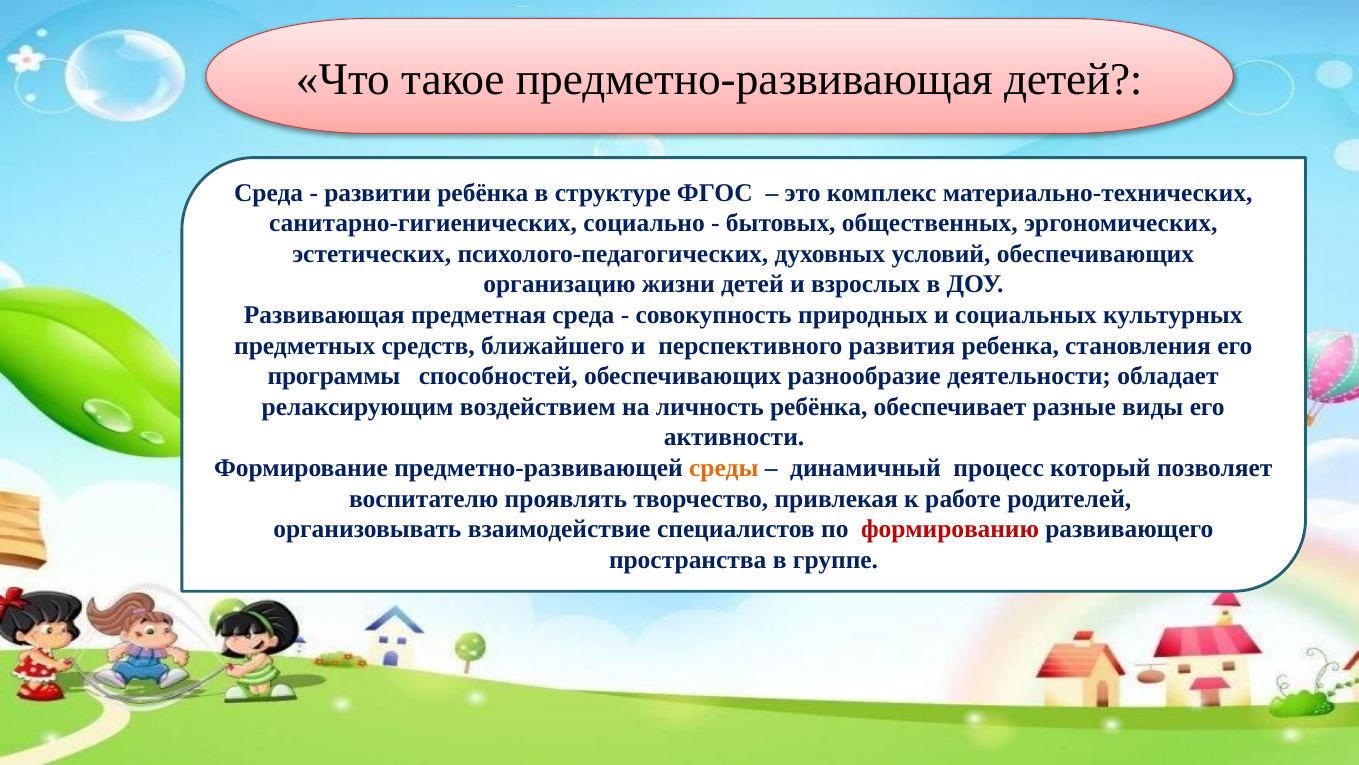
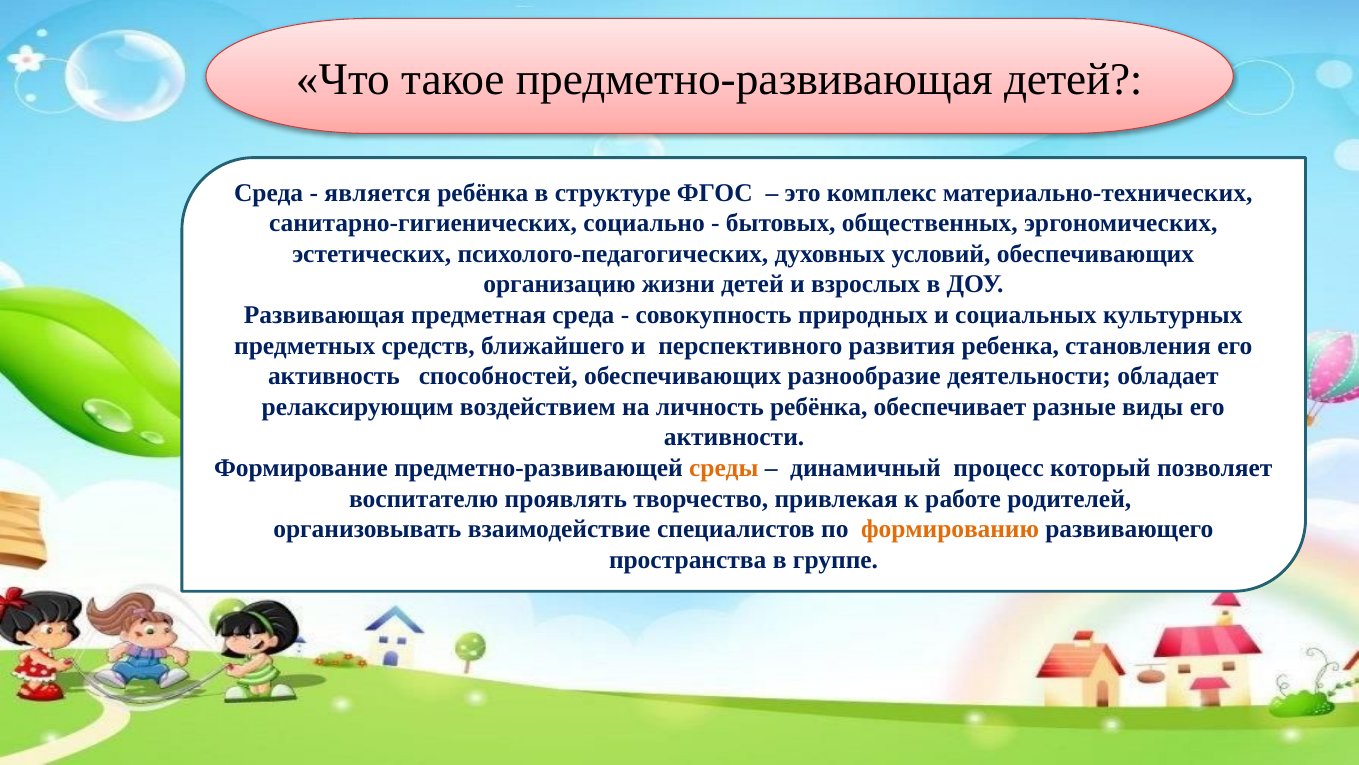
развитии: развитии -> является (378, 192)
программы: программы -> активность (334, 376)
формированию colour: red -> orange (950, 529)
